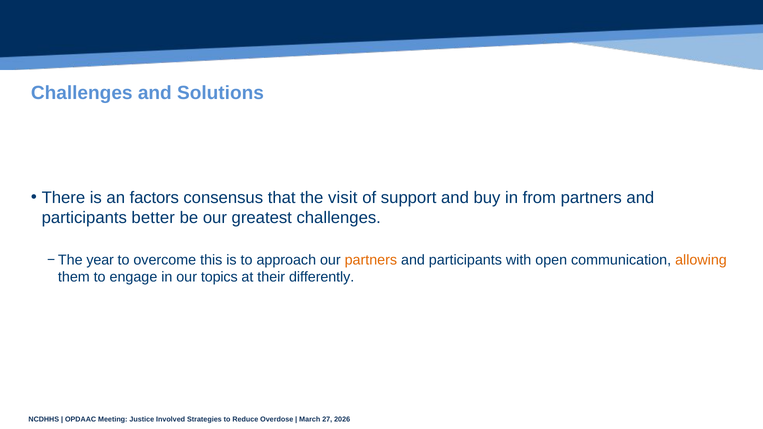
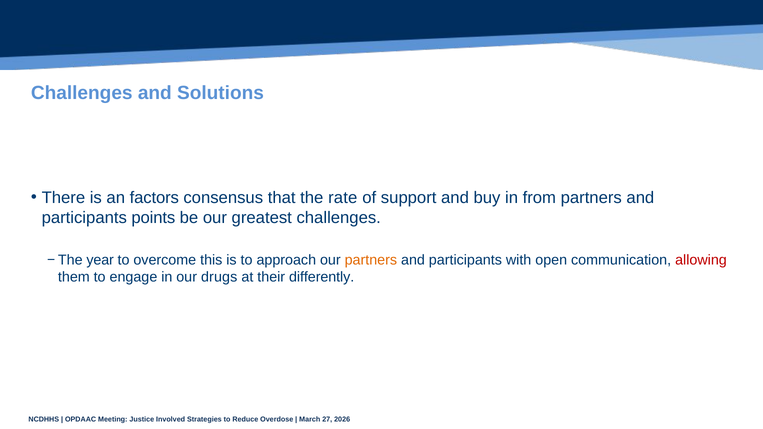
visit: visit -> rate (343, 198)
better: better -> points (153, 218)
allowing colour: orange -> red (701, 260)
topics: topics -> drugs (219, 277)
